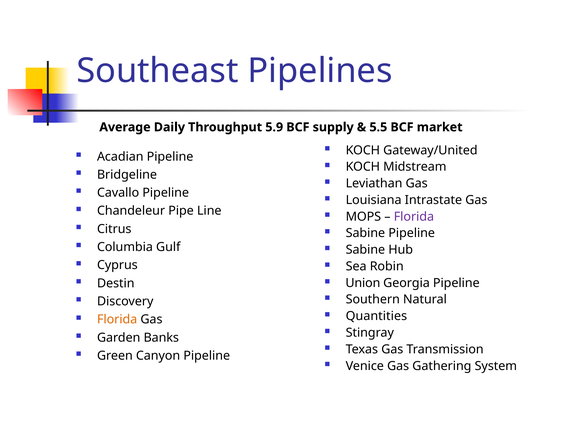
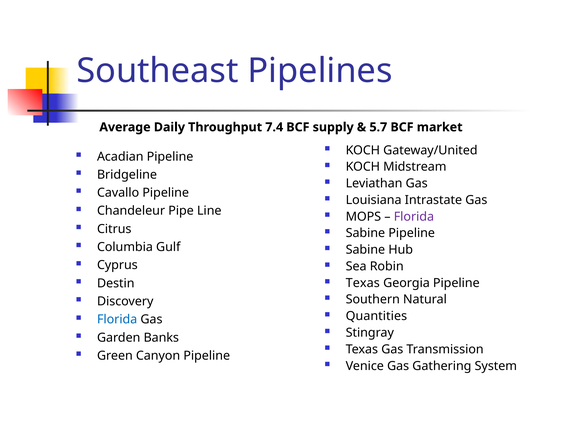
5.9: 5.9 -> 7.4 (274, 127)
5.5: 5.5 -> 5.7 (378, 127)
Union: Union -> Texas (363, 283)
Florida colour: orange -> blue (117, 320)
